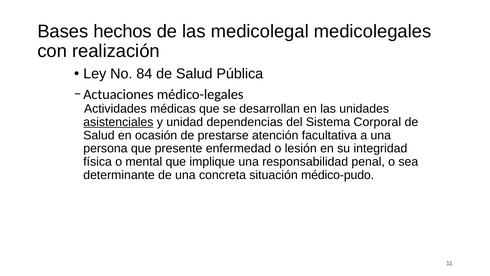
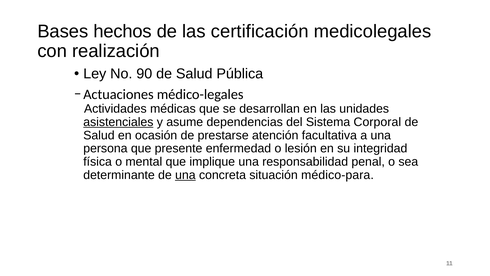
medicolegal: medicolegal -> certificación (260, 31)
84: 84 -> 90 (144, 74)
unidad: unidad -> asume (185, 122)
una underline: none -> present (185, 175)
médico-pudo: médico-pudo -> médico-para (337, 175)
